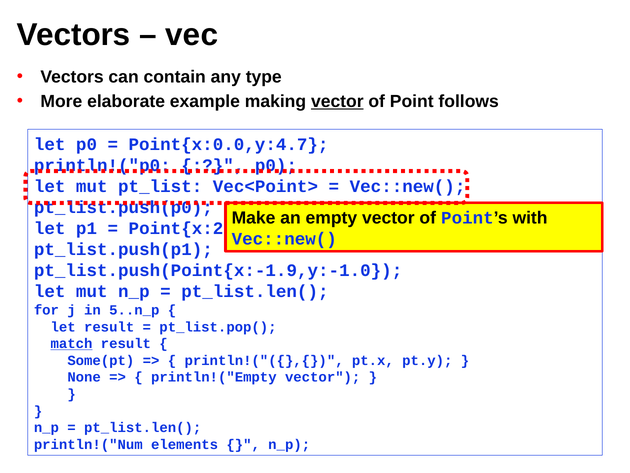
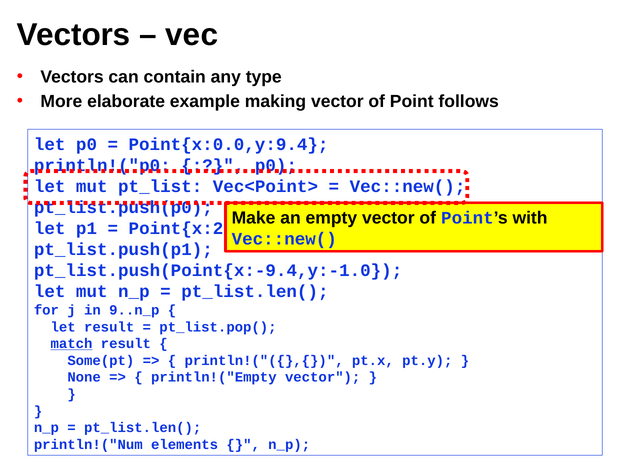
vector underline: present -> none (337, 101)
Point{x:0.0,y:4.7: Point{x:0.0,y:4.7 -> Point{x:0.0,y:9.4 (229, 144)
pt_list.push(Point{x:-1.9,y:-1.0: pt_list.push(Point{x:-1.9,y:-1.0 -> pt_list.push(Point{x:-9.4,y:-1.0 (218, 270)
5..n_p: 5..n_p -> 9..n_p (134, 310)
